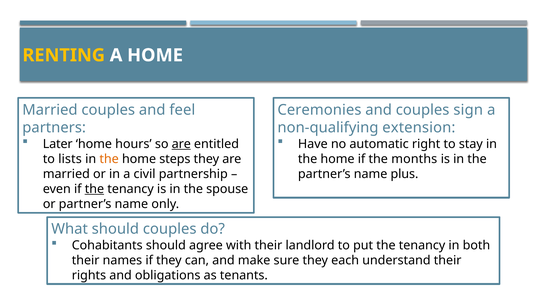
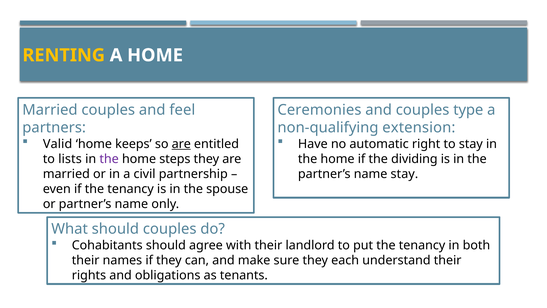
sign: sign -> type (468, 110)
Later: Later -> Valid (58, 144)
hours: hours -> keeps (133, 144)
the colour: orange -> purple (109, 159)
months: months -> dividing (414, 159)
name plus: plus -> stay (404, 174)
the underline: present -> none (94, 189)
